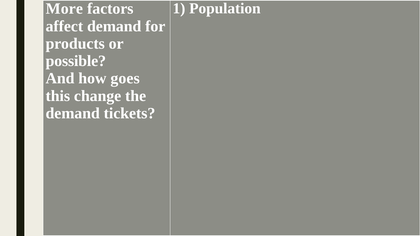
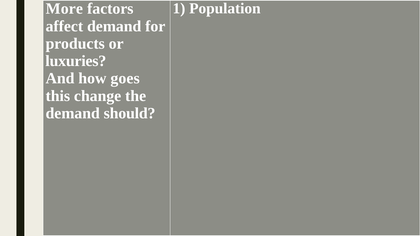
possible: possible -> luxuries (76, 61)
tickets: tickets -> should (130, 113)
